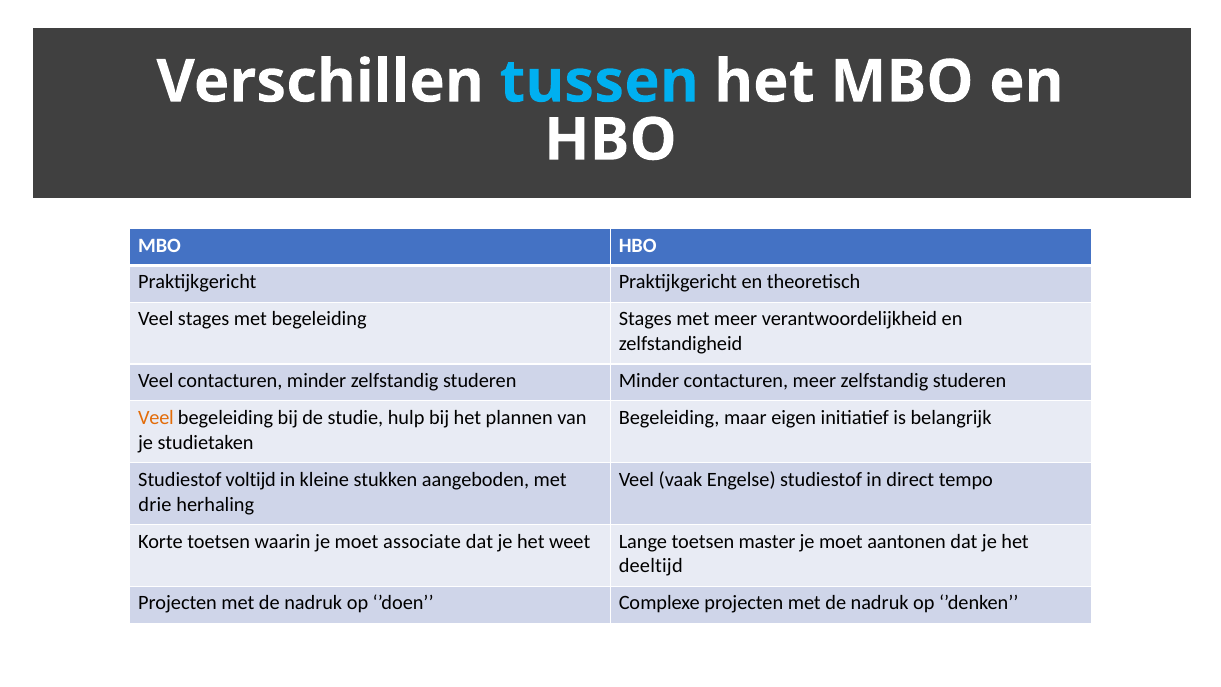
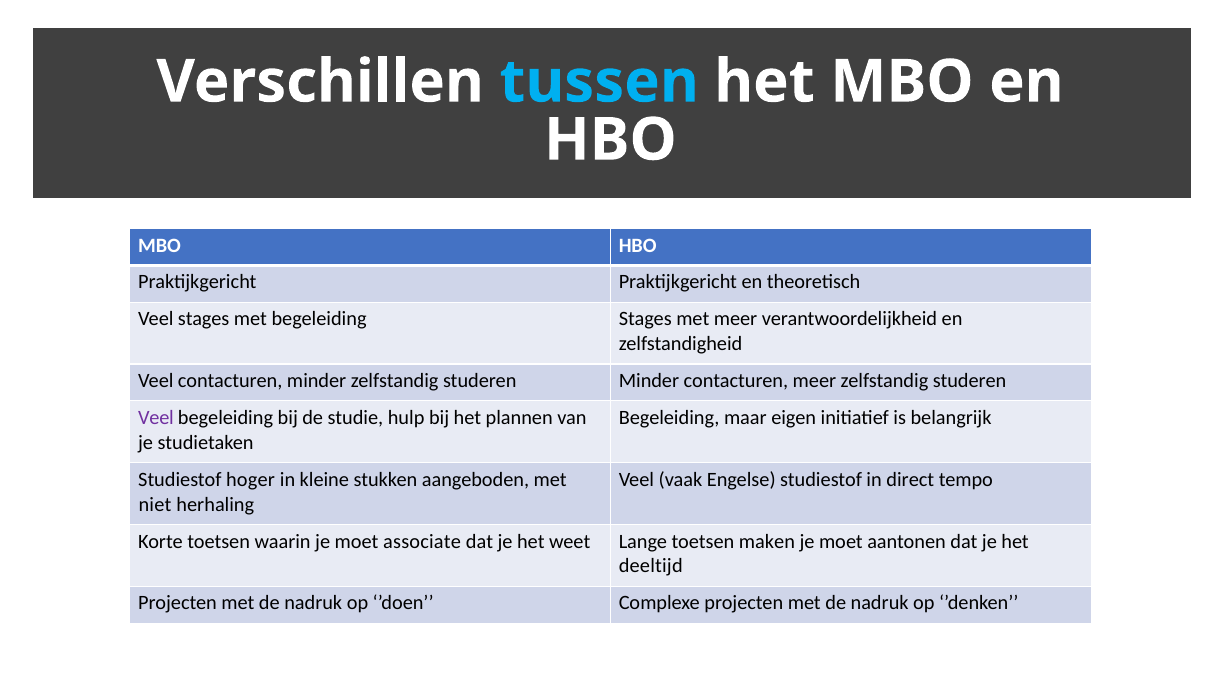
Veel colour: orange -> purple (156, 417)
voltijd: voltijd -> hoger (251, 479)
drie: drie -> niet (155, 504)
master: master -> maken (767, 541)
